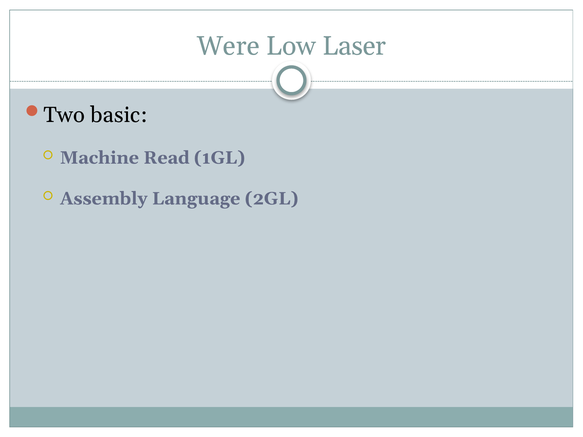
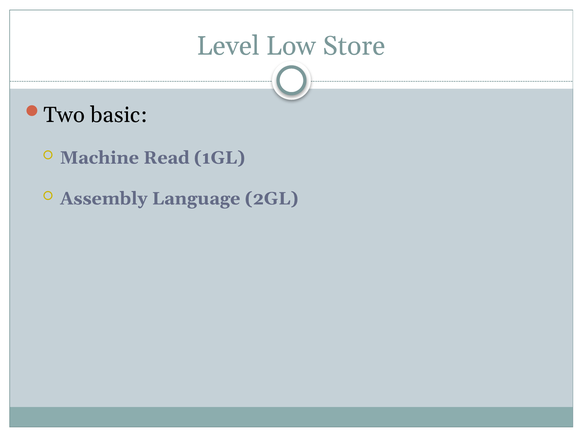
Were: Were -> Level (228, 46)
Laser: Laser -> Store (354, 46)
